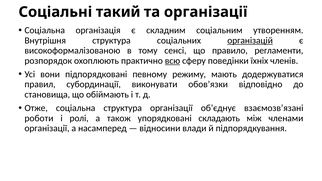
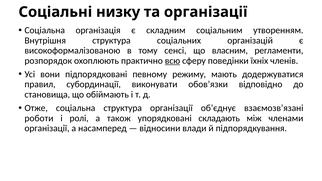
такий: такий -> низку (118, 12)
організацій underline: present -> none (250, 41)
правило: правило -> власним (230, 51)
